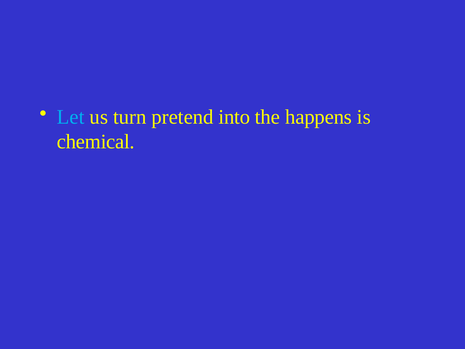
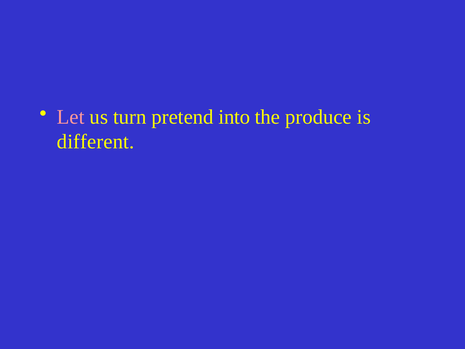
Let colour: light blue -> pink (71, 117)
happens: happens -> produce (319, 117)
chemical: chemical -> different (96, 142)
